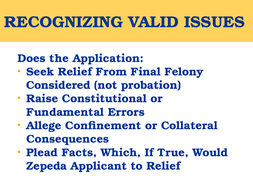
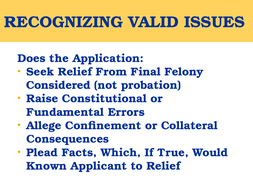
Zepeda: Zepeda -> Known (47, 167)
